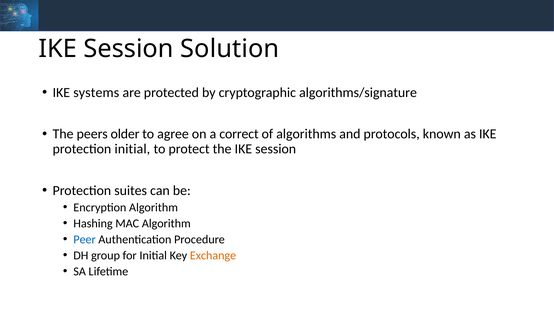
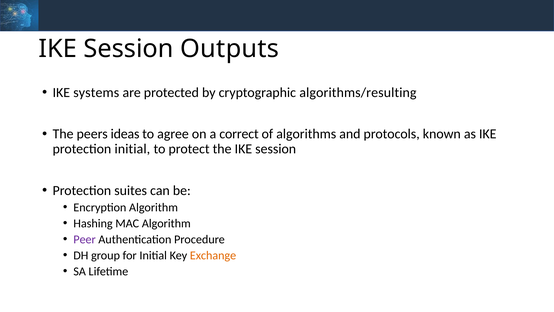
Solution: Solution -> Outputs (230, 49)
algorithms/signature: algorithms/signature -> algorithms/resulting (358, 92)
older: older -> ideas (125, 134)
Peer colour: blue -> purple (85, 239)
